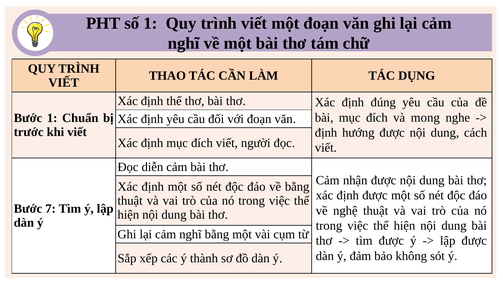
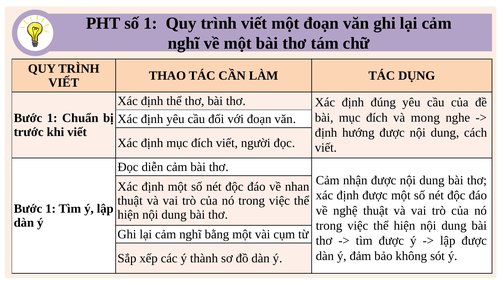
về bằng: bằng -> nhan (297, 187)
7: 7 -> 1 (51, 209)
